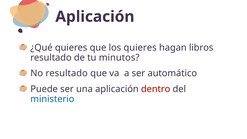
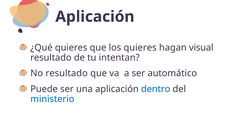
libros: libros -> visual (201, 48)
minutos: minutos -> intentan (119, 58)
dentro colour: red -> blue (156, 89)
